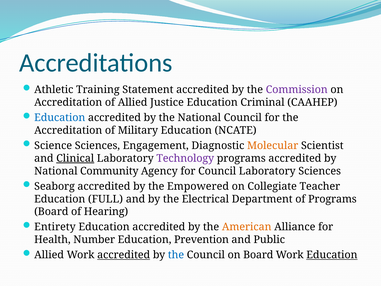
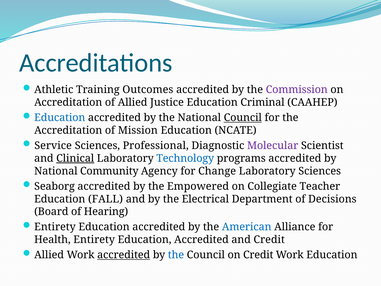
Statement: Statement -> Outcomes (148, 90)
Council underline: none -> present (243, 118)
Military: Military -> Mission (138, 130)
Science: Science -> Service (53, 146)
Engagement: Engagement -> Professional (156, 146)
Molecular colour: orange -> purple (273, 146)
Technology colour: purple -> blue (185, 158)
for Council: Council -> Change (217, 171)
FULL: FULL -> FALL (106, 199)
of Programs: Programs -> Decisions (332, 199)
American colour: orange -> blue (247, 227)
Health Number: Number -> Entirety (94, 240)
Prevention: Prevention -> Accredited (201, 240)
and Public: Public -> Credit (269, 240)
on Board: Board -> Credit (258, 255)
Education underline: present -> none (332, 255)
